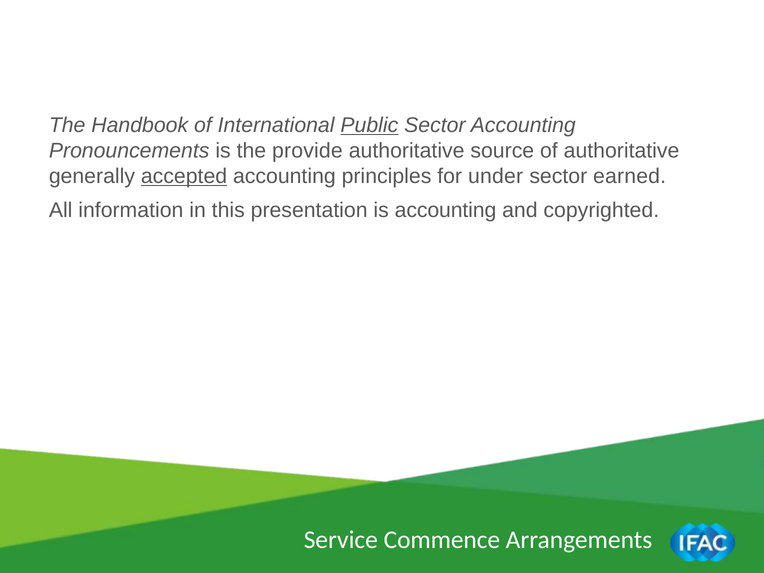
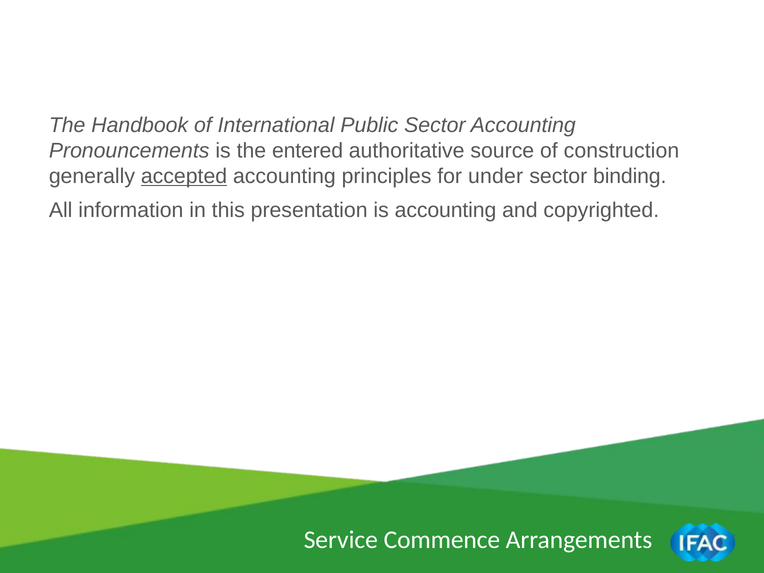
Public underline: present -> none (369, 125)
provide: provide -> entered (308, 151)
of authoritative: authoritative -> construction (621, 151)
earned: earned -> binding (630, 176)
